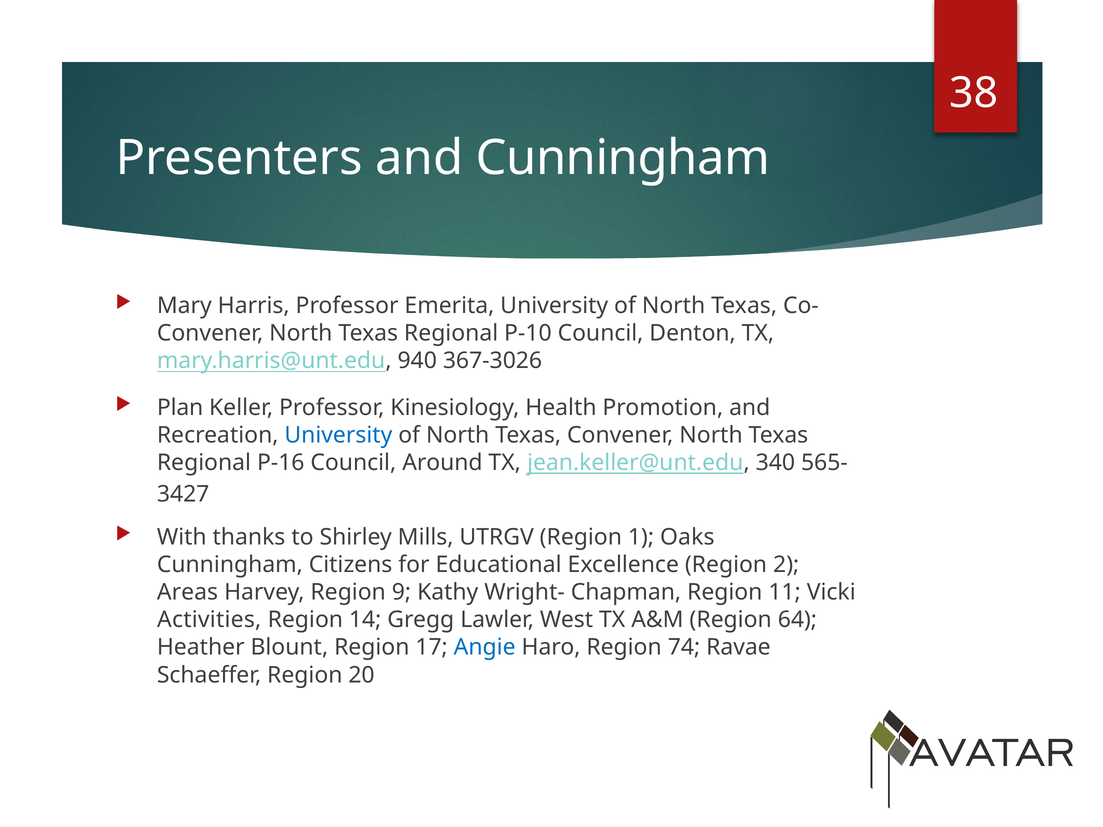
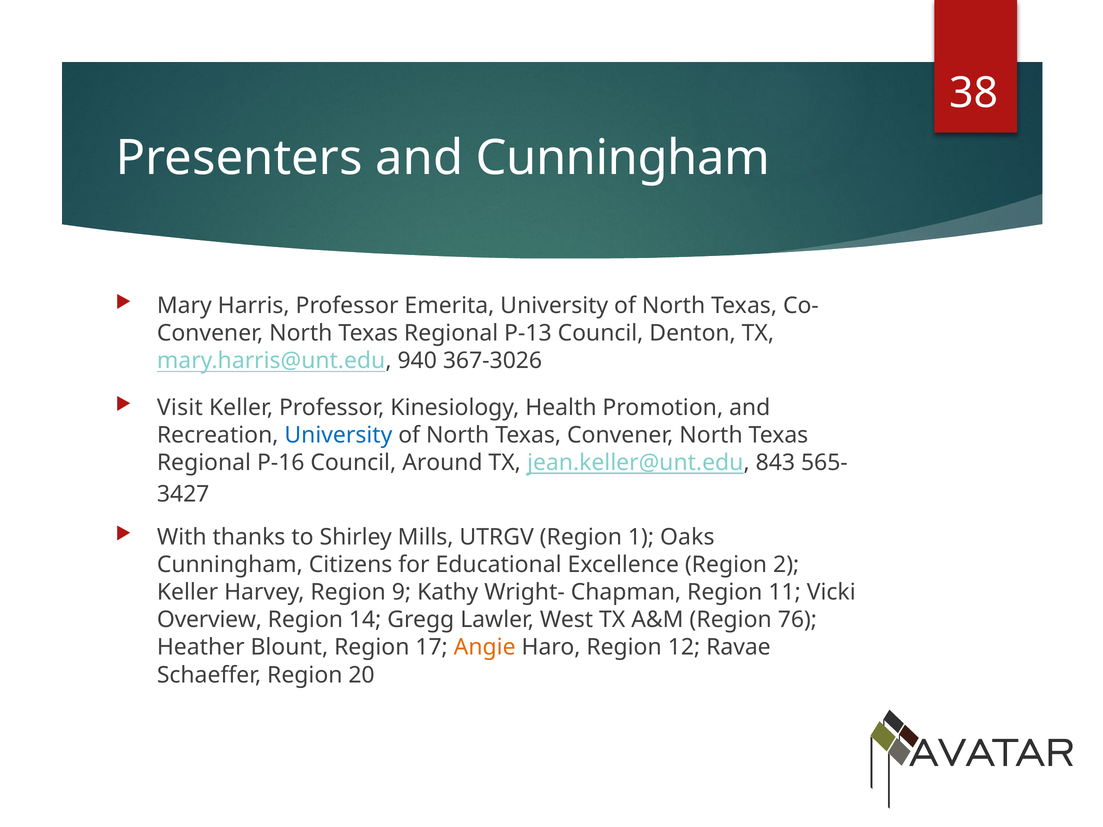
P-10: P-10 -> P-13 (528, 333)
Plan: Plan -> Visit (180, 408)
340: 340 -> 843 (775, 463)
Areas: Areas -> Keller (188, 592)
Activities: Activities -> Overview (209, 620)
64: 64 -> 76 (797, 620)
Angie colour: blue -> orange (485, 648)
74: 74 -> 12 (684, 648)
